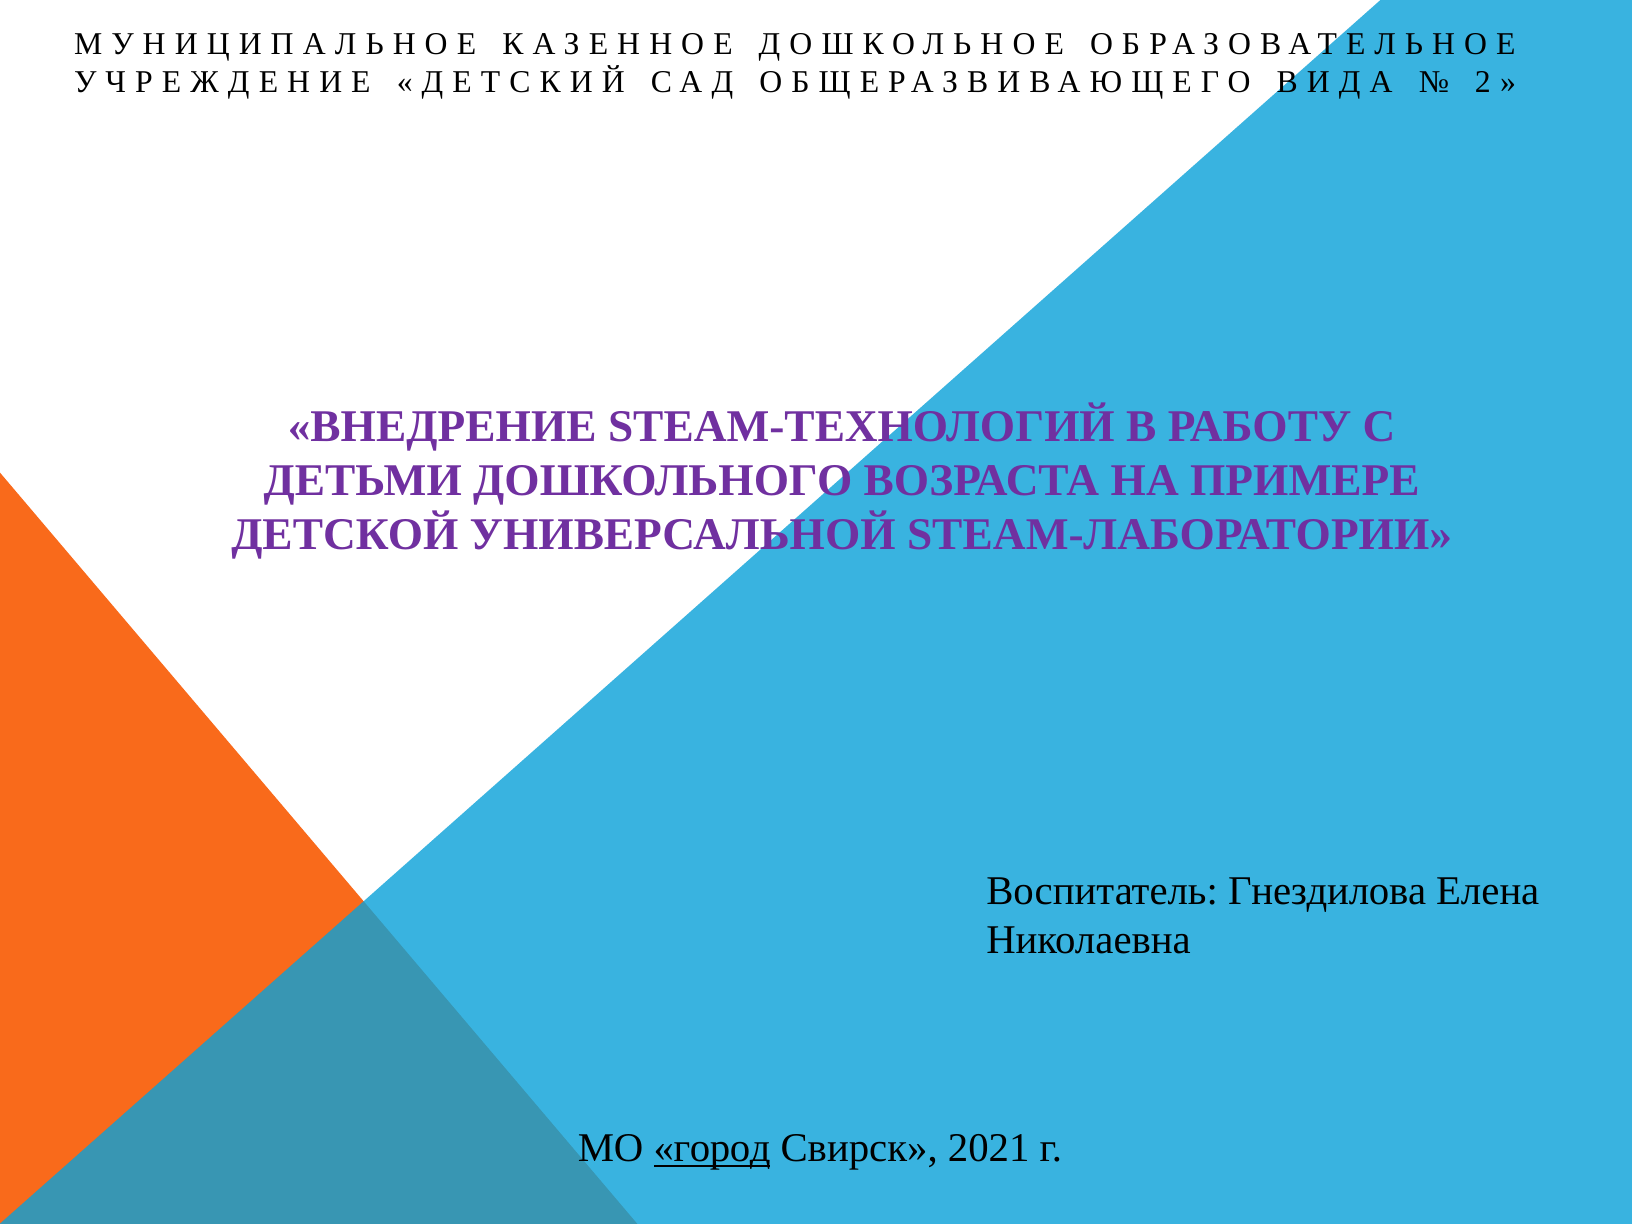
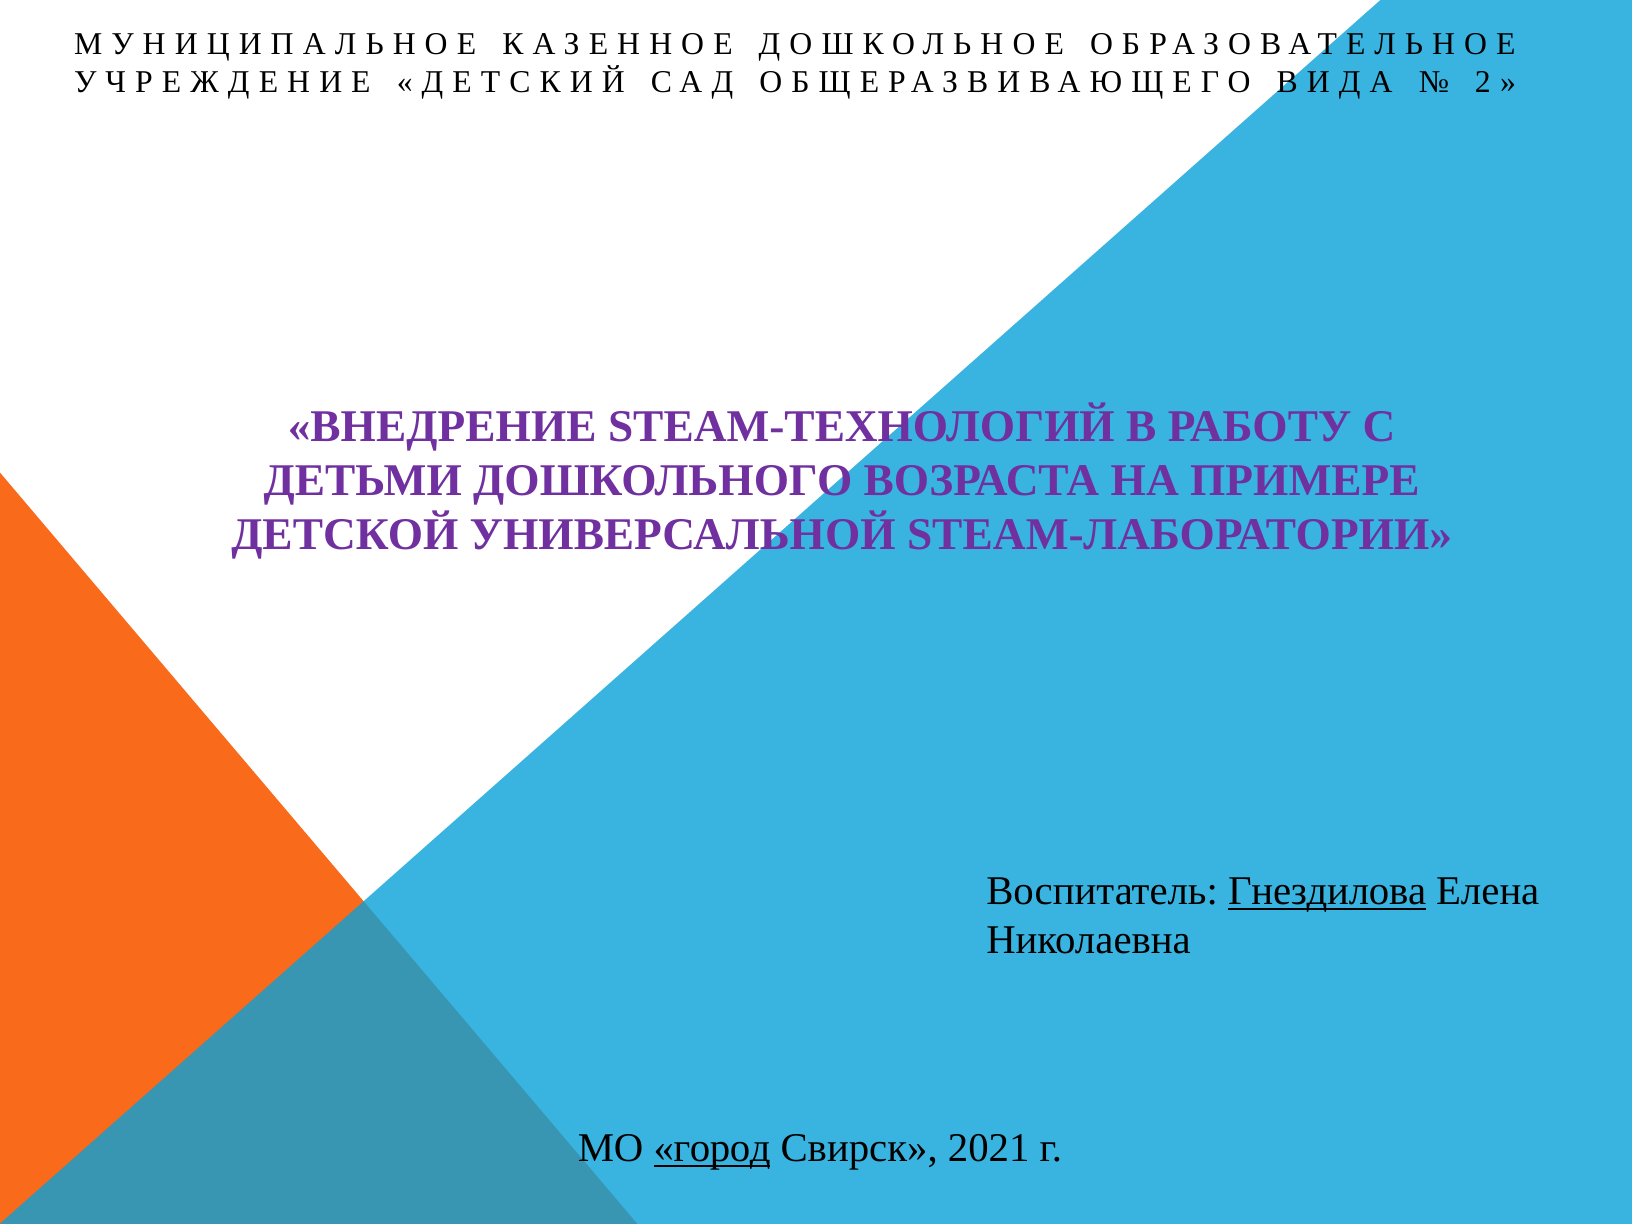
Гнездилова underline: none -> present (1327, 891)
